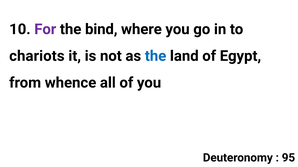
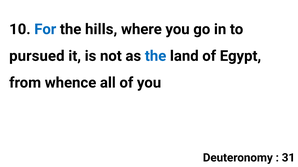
For colour: purple -> blue (45, 29)
bind: bind -> hills (101, 29)
chariots: chariots -> pursued (37, 56)
95: 95 -> 31 (288, 158)
